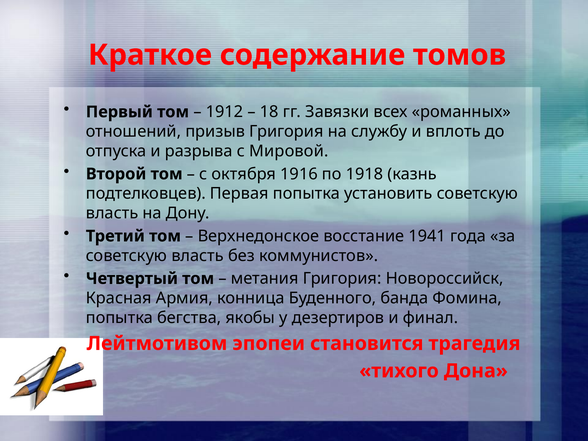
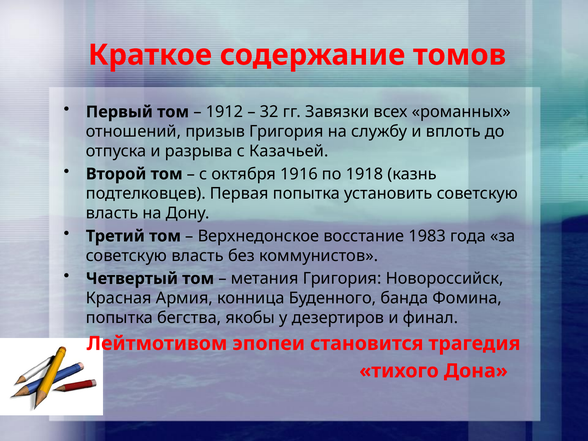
18: 18 -> 32 (269, 112)
Мировой: Мировой -> Казачьей (289, 151)
1941: 1941 -> 1983 (427, 236)
